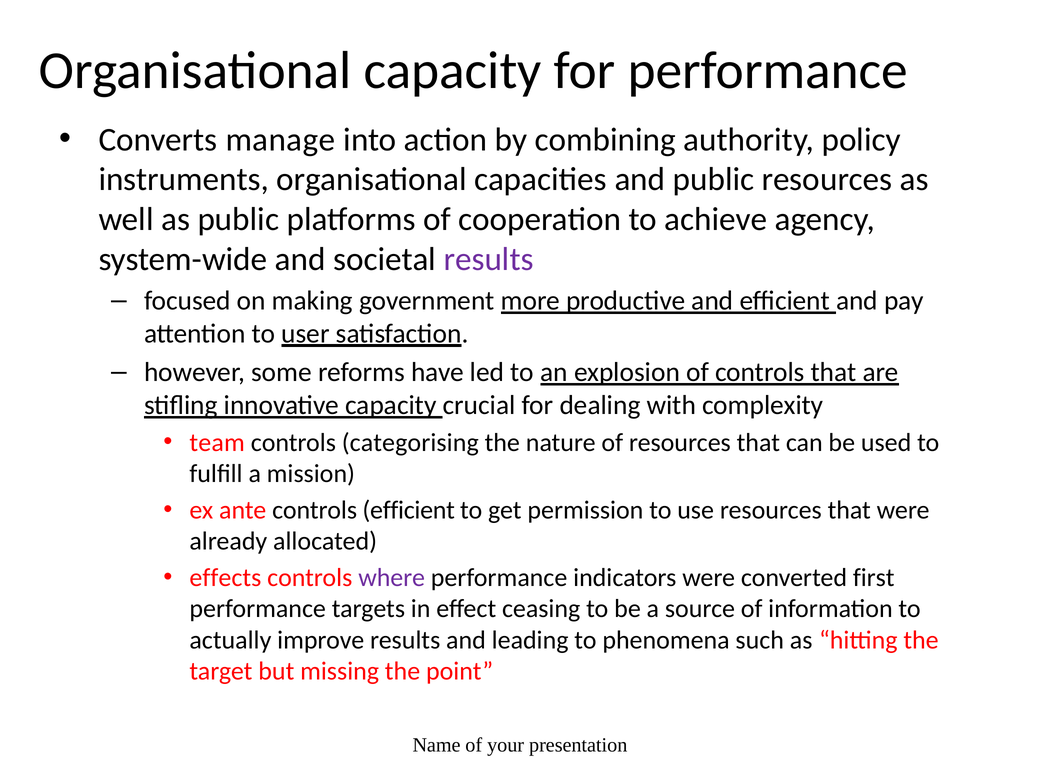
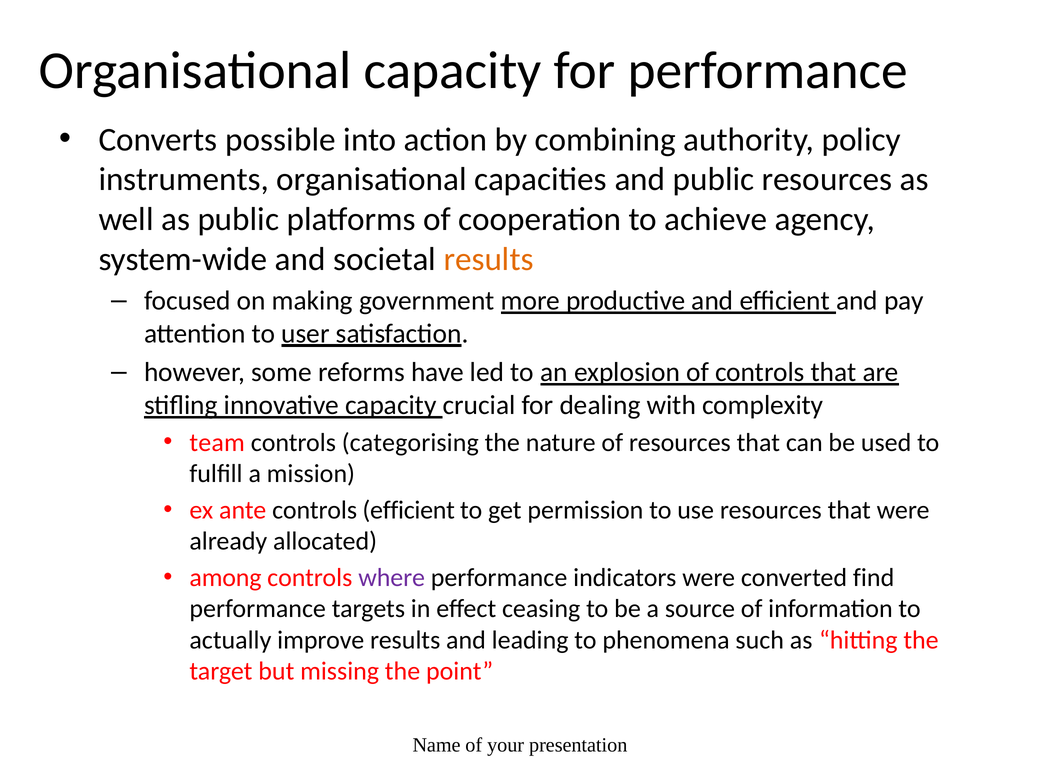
manage: manage -> possible (280, 140)
results colour: purple -> orange (489, 259)
effects: effects -> among (226, 578)
first: first -> find (874, 578)
